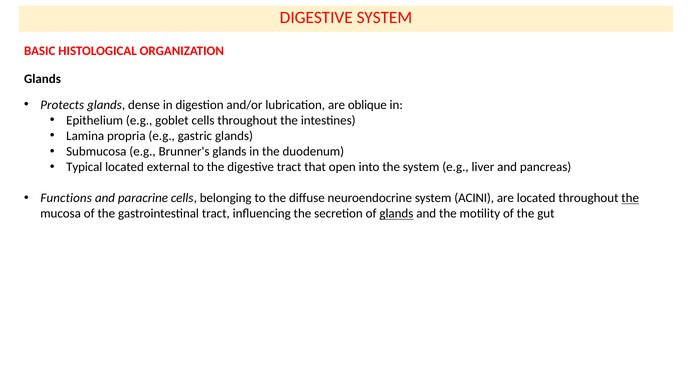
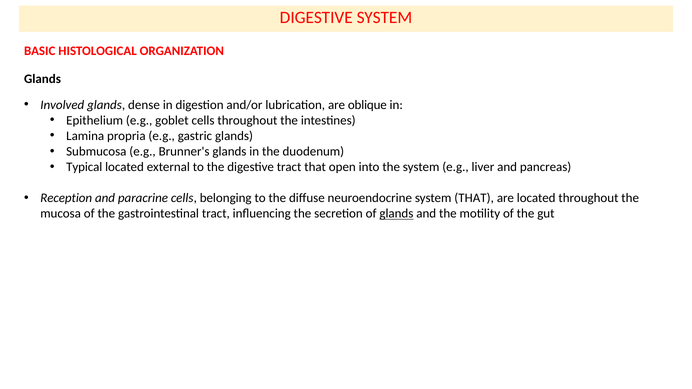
Protects: Protects -> Involved (62, 105)
Functions: Functions -> Reception (66, 198)
system ACINI: ACINI -> THAT (474, 198)
the underline: present -> none (630, 198)
